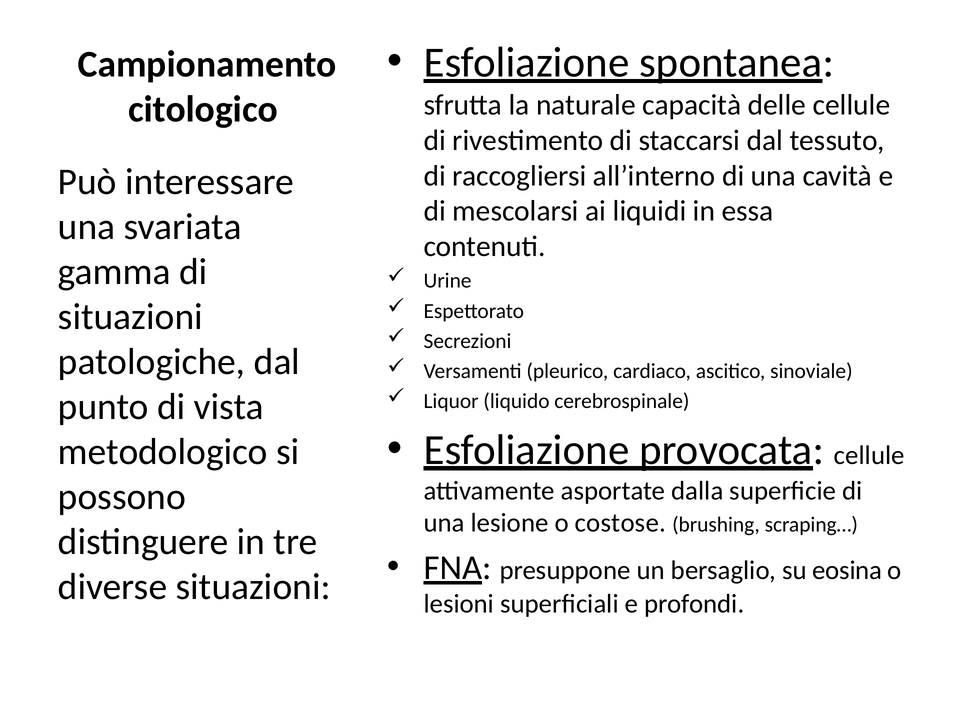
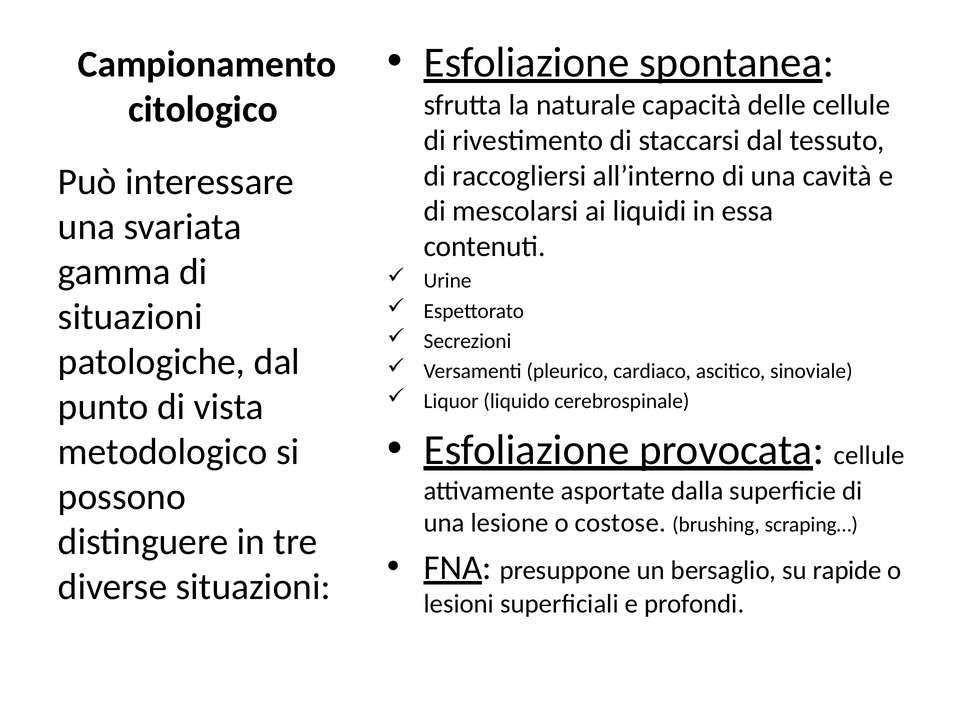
eosina: eosina -> rapide (847, 570)
